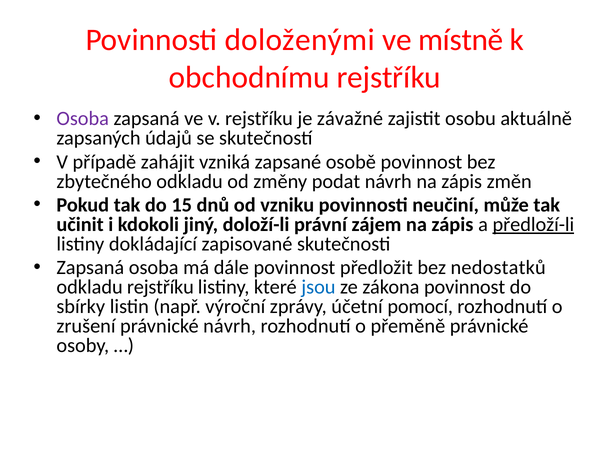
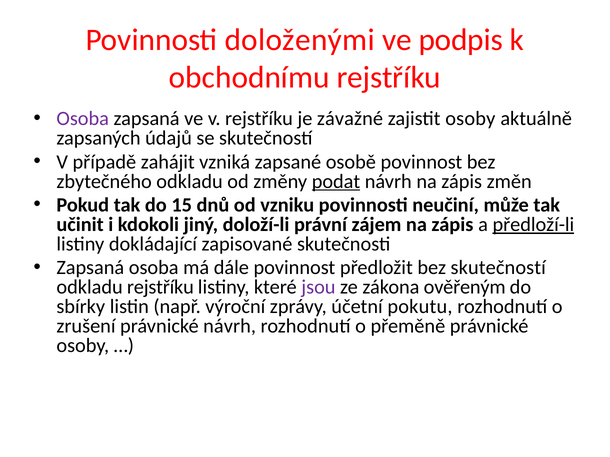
místně: místně -> podpis (461, 40)
zajistit osobu: osobu -> osoby (470, 119)
podat underline: none -> present (336, 181)
bez nedostatků: nedostatků -> skutečností (498, 268)
jsou colour: blue -> purple (318, 288)
zákona povinnost: povinnost -> ověřeným (465, 288)
pomocí: pomocí -> pokutu (420, 307)
